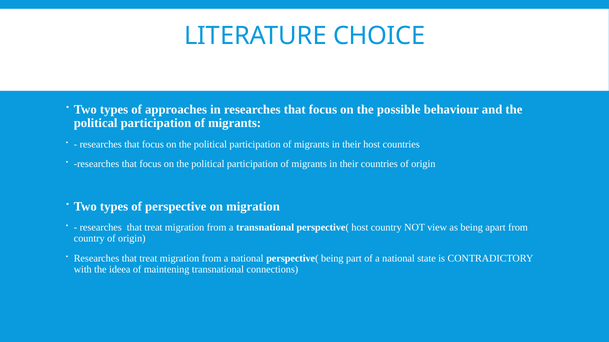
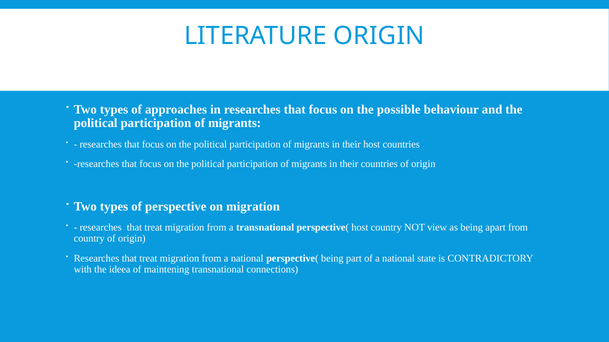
LITERATURE CHOICE: CHOICE -> ORIGIN (379, 36)
